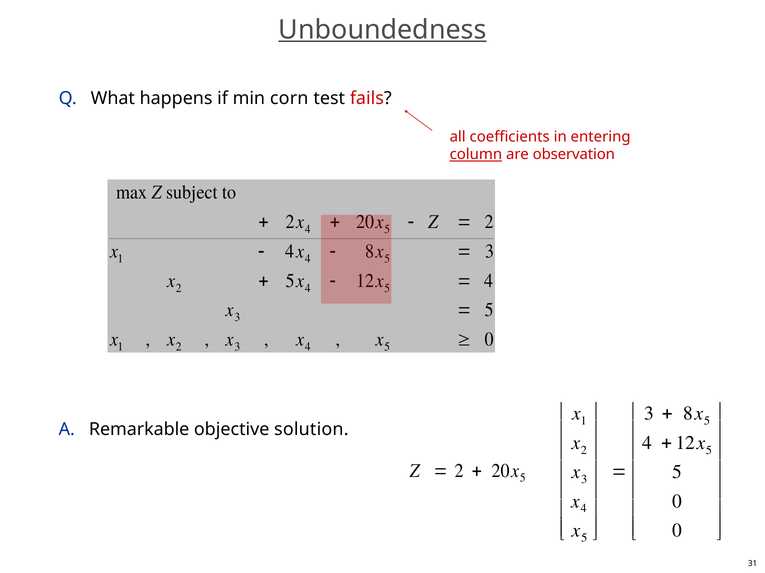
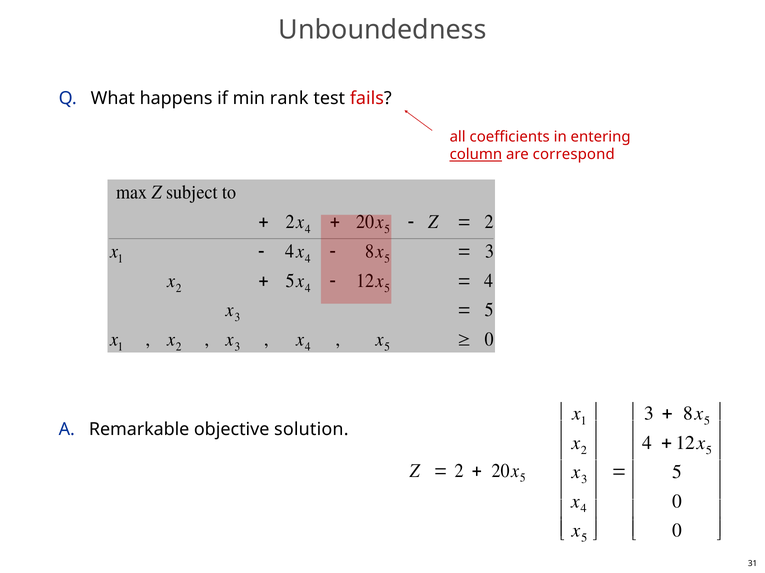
Unboundedness underline: present -> none (383, 30)
corn: corn -> rank (289, 98)
observation: observation -> correspond (574, 155)
